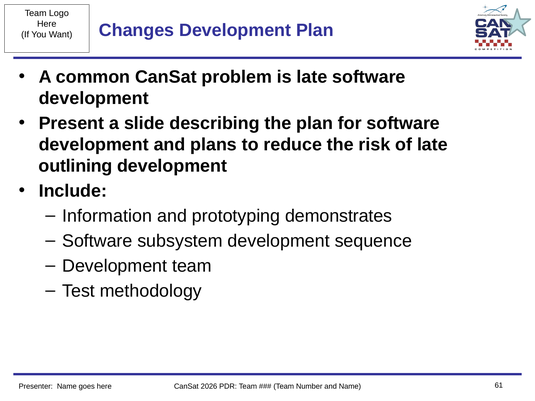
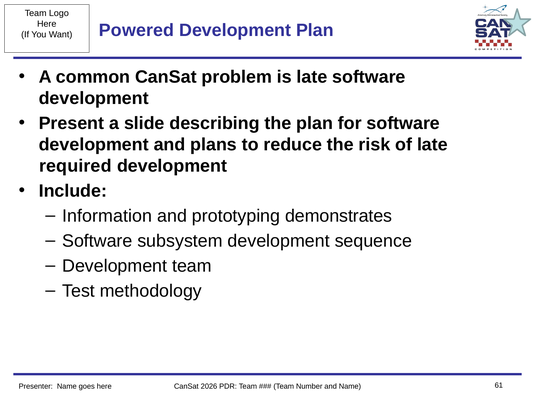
Changes: Changes -> Powered (137, 30)
outlining: outlining -> required (75, 166)
